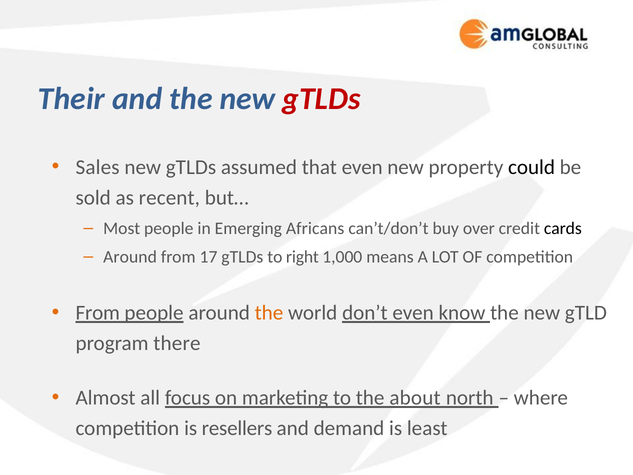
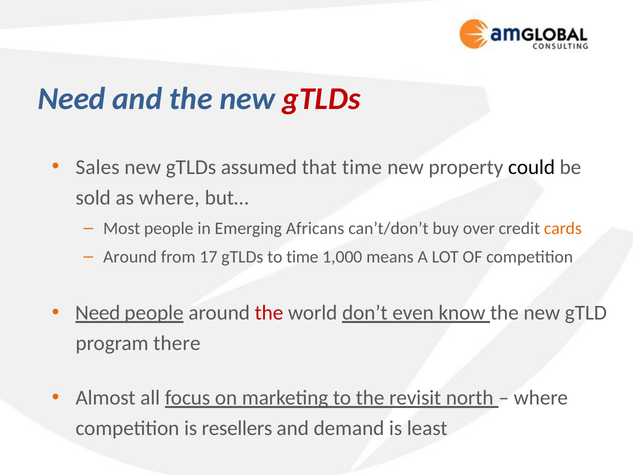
Their: Their -> Need (72, 99)
that even: even -> time (362, 167)
as recent: recent -> where (169, 197)
cards colour: black -> orange (563, 228)
to right: right -> time (302, 257)
From: From -> Need (98, 313)
the colour: orange -> red (269, 313)
about: about -> revisit (415, 398)
